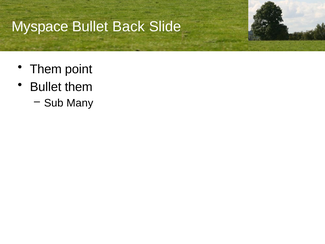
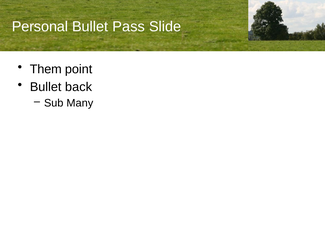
Myspace: Myspace -> Personal (40, 27)
Back: Back -> Pass (129, 27)
Bullet them: them -> back (79, 87)
